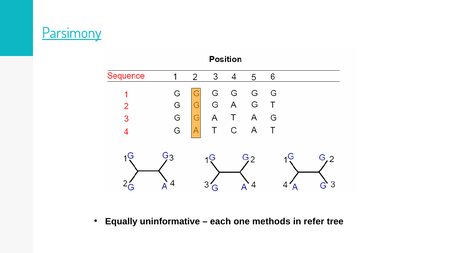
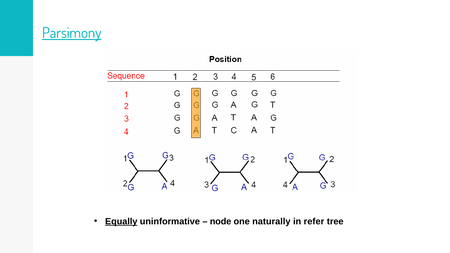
Equally underline: none -> present (121, 222)
each: each -> node (221, 222)
methods: methods -> naturally (271, 222)
